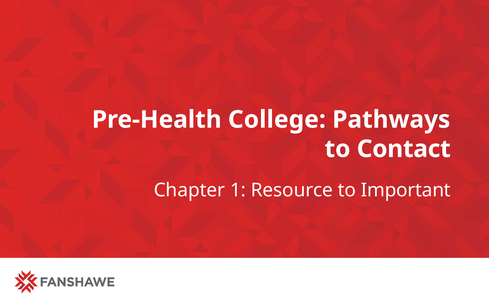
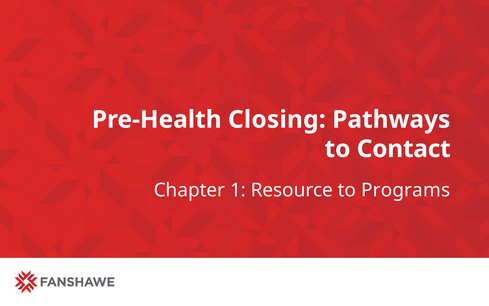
College: College -> Closing (277, 119)
Important: Important -> Programs (406, 190)
